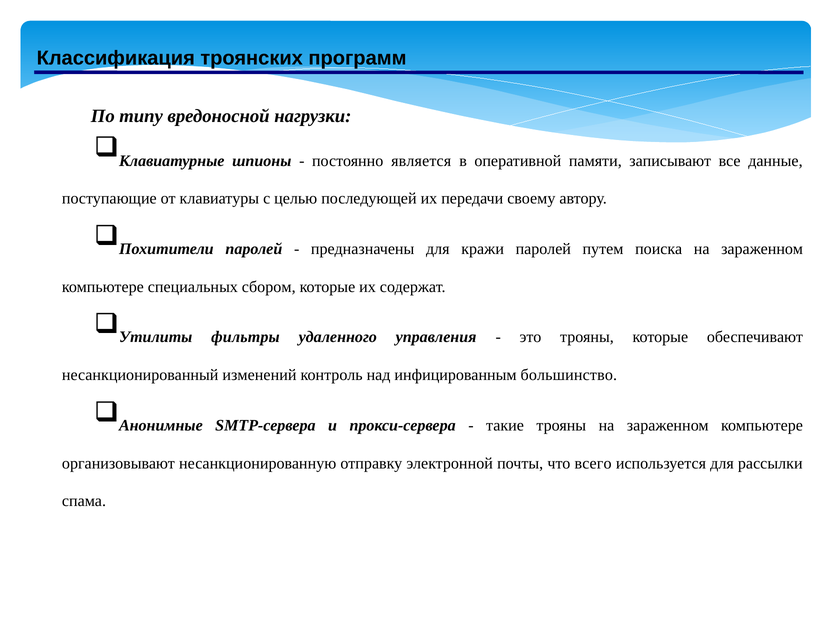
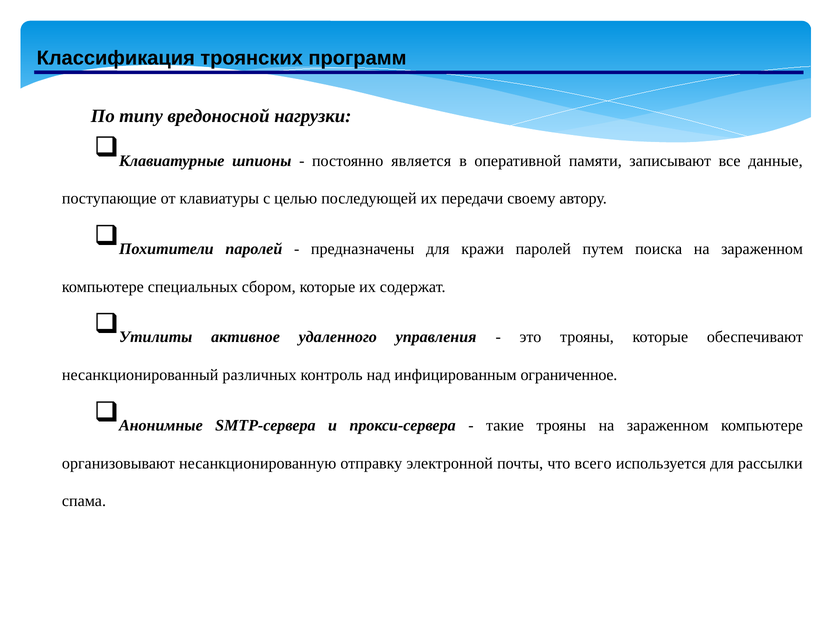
фильтры: фильтры -> активное (246, 337)
изменений: изменений -> различных (259, 375)
большинство: большинство -> ограниченное (569, 375)
